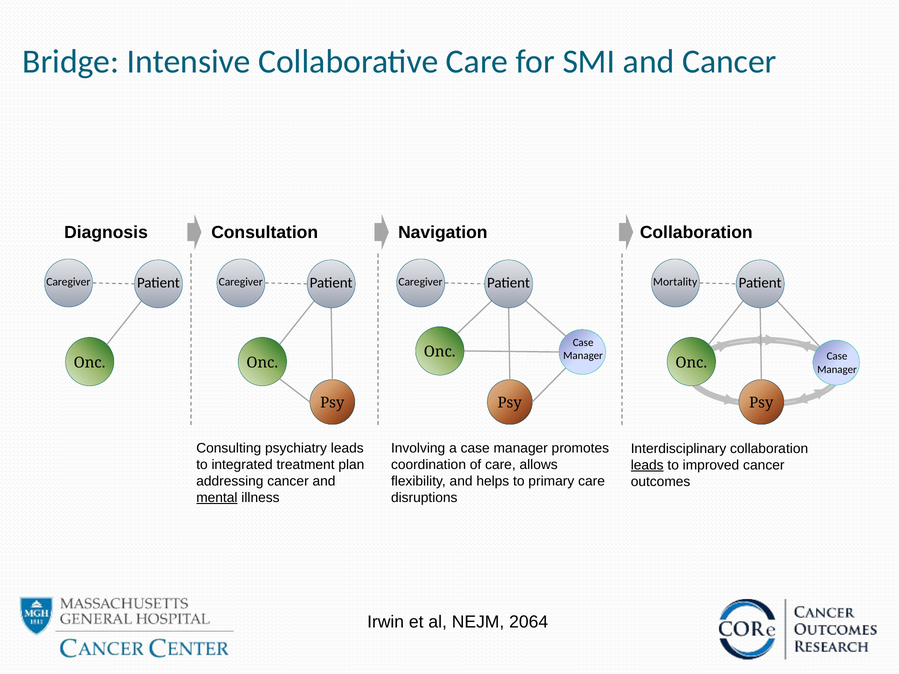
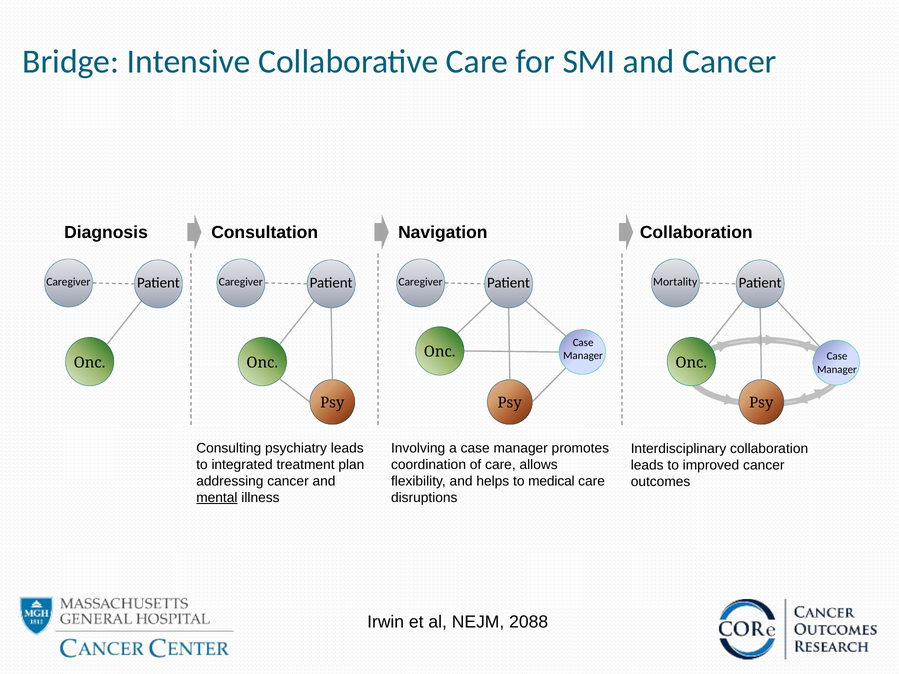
leads underline: present -> none (647, 465)
primary: primary -> medical (551, 481)
2064: 2064 -> 2088 (529, 622)
